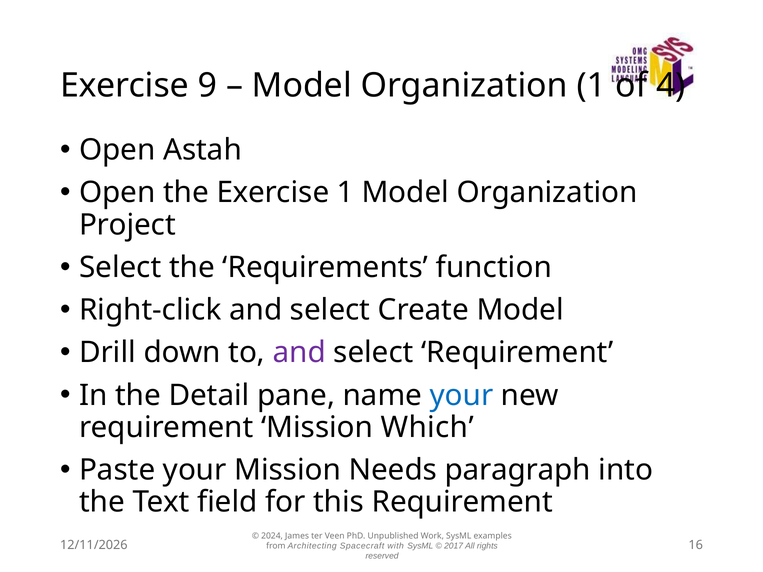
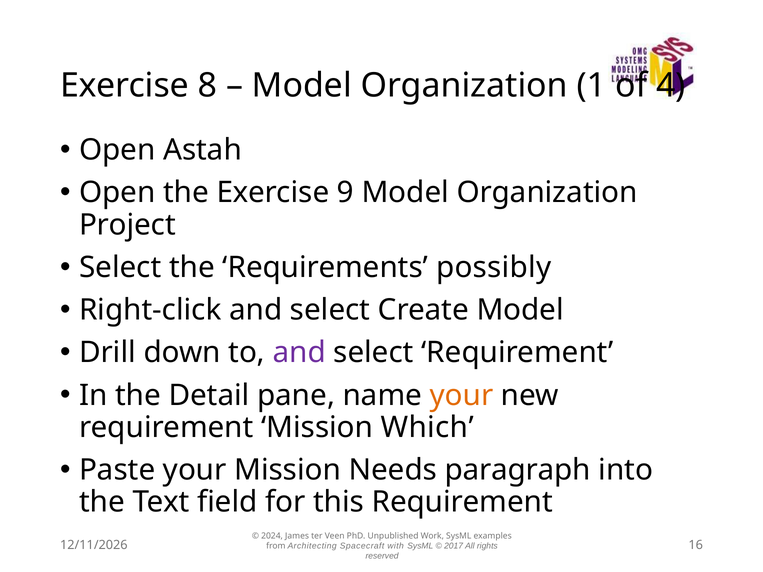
9: 9 -> 8 (208, 86)
Exercise 1: 1 -> 9 (345, 193)
function: function -> possibly (494, 267)
your colour: blue -> orange (461, 395)
